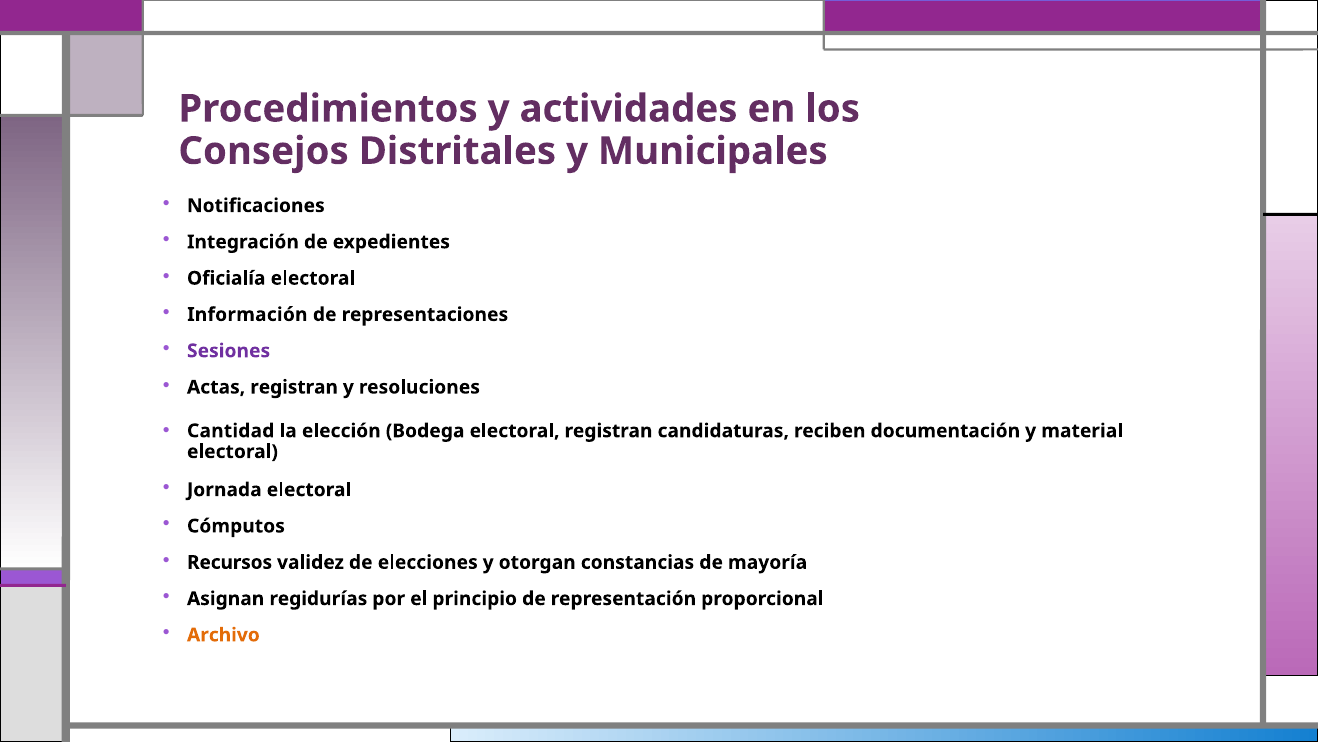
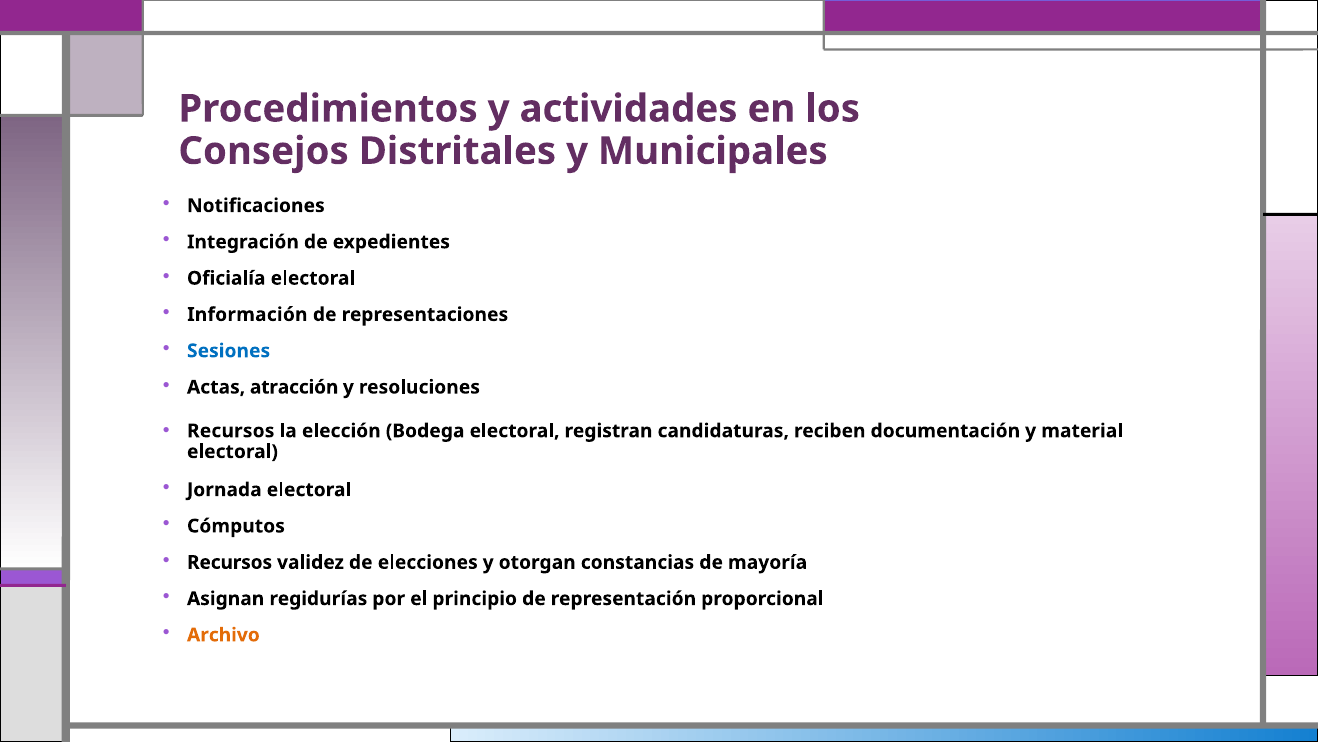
Sesiones colour: purple -> blue (229, 351)
Actas registran: registran -> atracción (294, 387)
Cantidad: Cantidad -> Recursos (231, 431)
